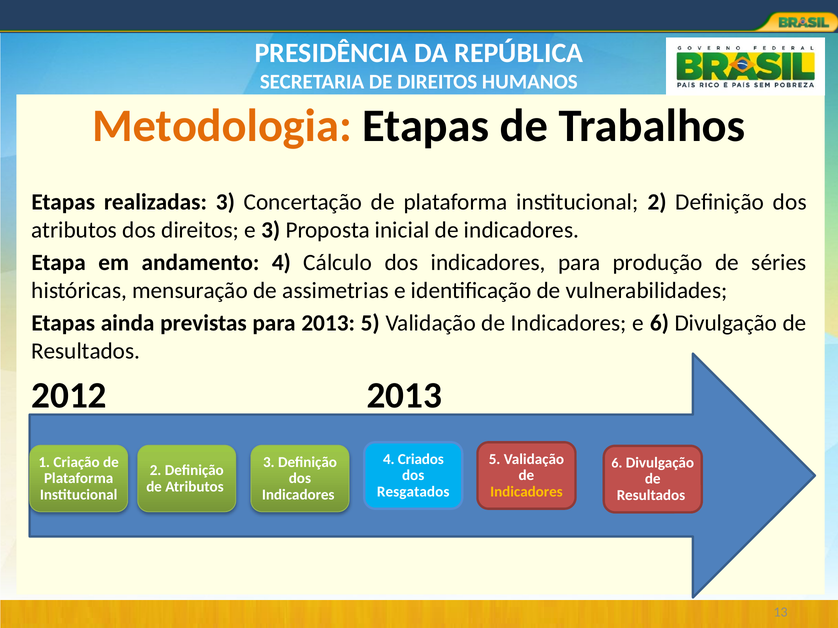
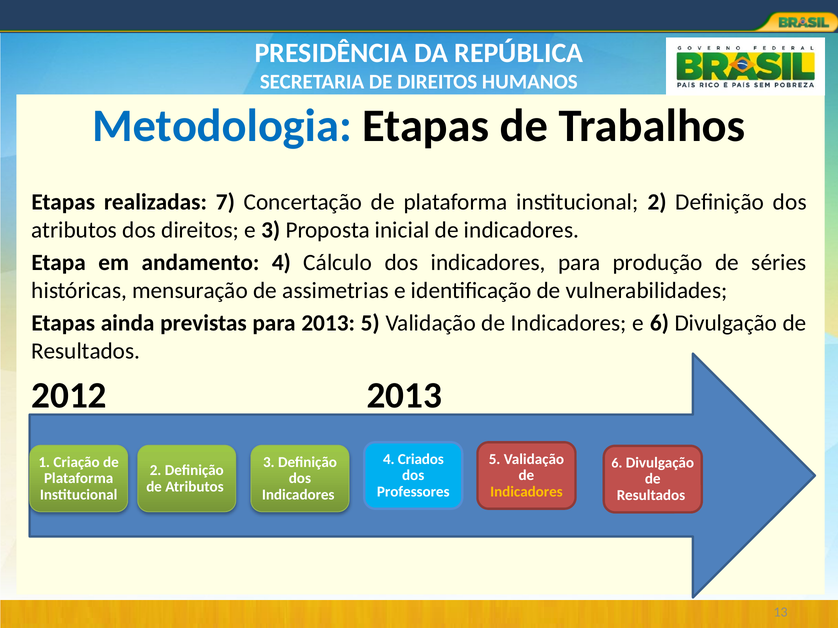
Metodologia colour: orange -> blue (222, 126)
realizadas 3: 3 -> 7 (225, 202)
Resgatados: Resgatados -> Professores (413, 492)
